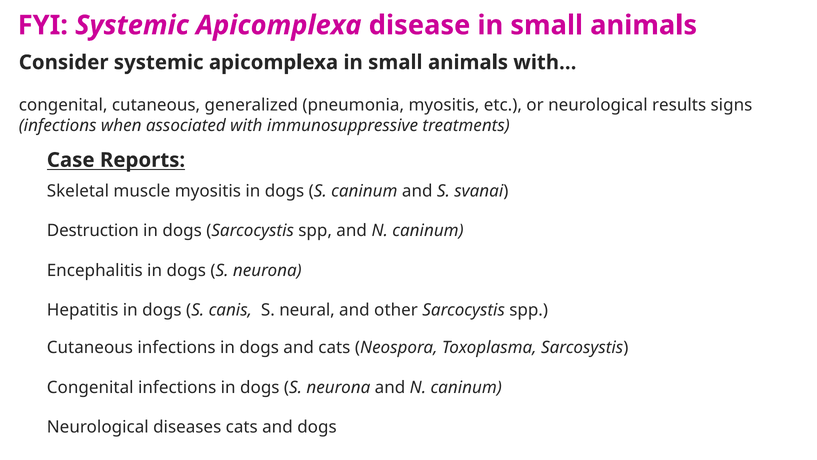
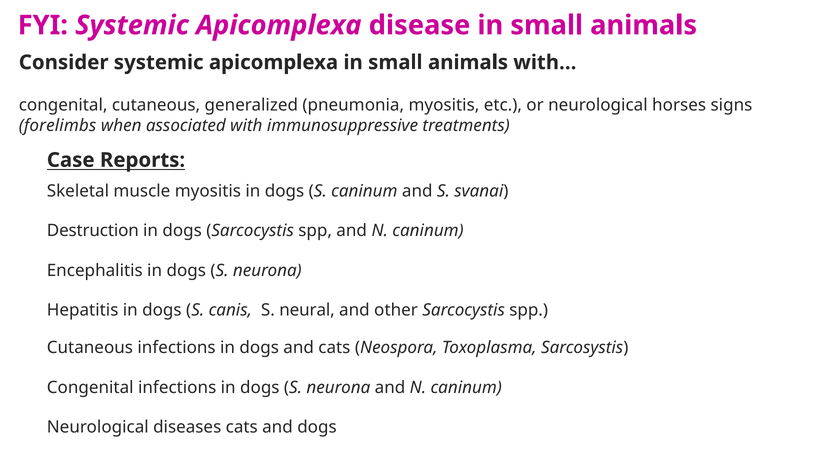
results: results -> horses (679, 105)
infections: infections -> forelimbs (58, 125)
